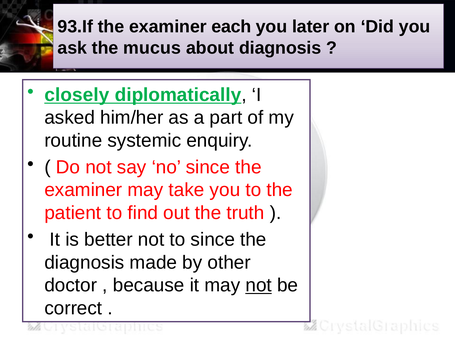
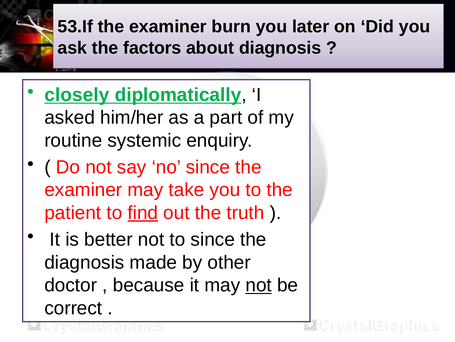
93.If: 93.If -> 53.If (75, 27)
each: each -> burn (231, 27)
mucus: mucus -> factors (152, 48)
find underline: none -> present (143, 212)
